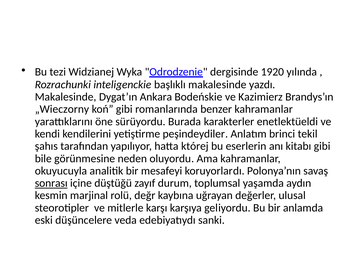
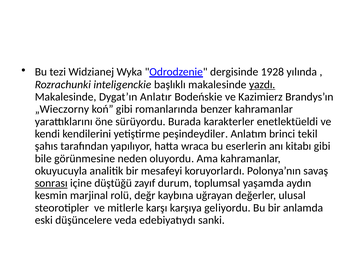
1920: 1920 -> 1928 (272, 72)
yazdı underline: none -> present (262, 84)
Ankara: Ankara -> Anlatır (156, 97)
której: której -> wraca (195, 146)
